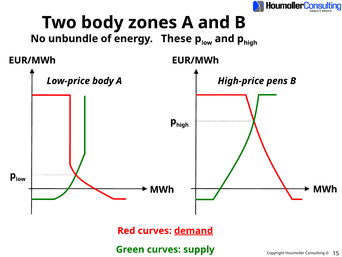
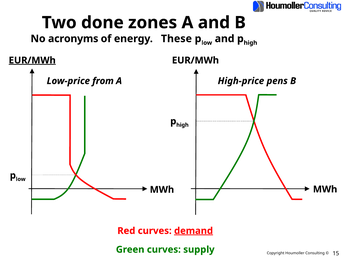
Two body: body -> done (102, 23)
unbundle: unbundle -> acronyms (73, 39)
EUR/MWh underline: none -> present (32, 60)
Low-price body: body -> from (103, 81)
